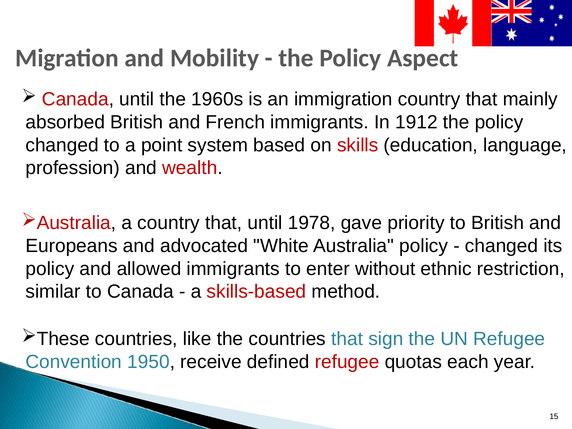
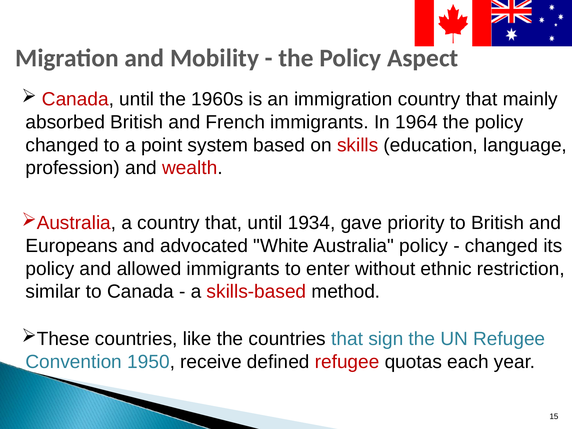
1912: 1912 -> 1964 (416, 122)
1978: 1978 -> 1934 (312, 223)
